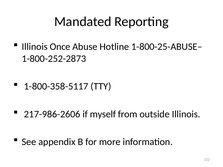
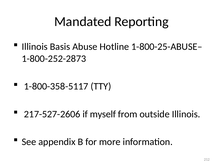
Once: Once -> Basis (60, 47)
217-986-2606: 217-986-2606 -> 217-527-2606 (52, 114)
